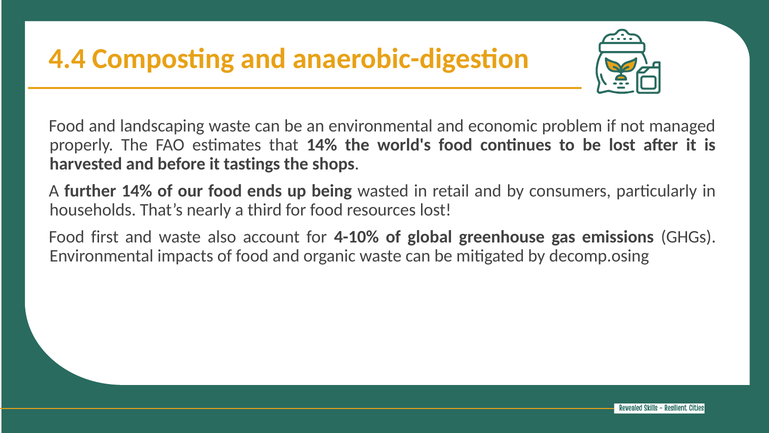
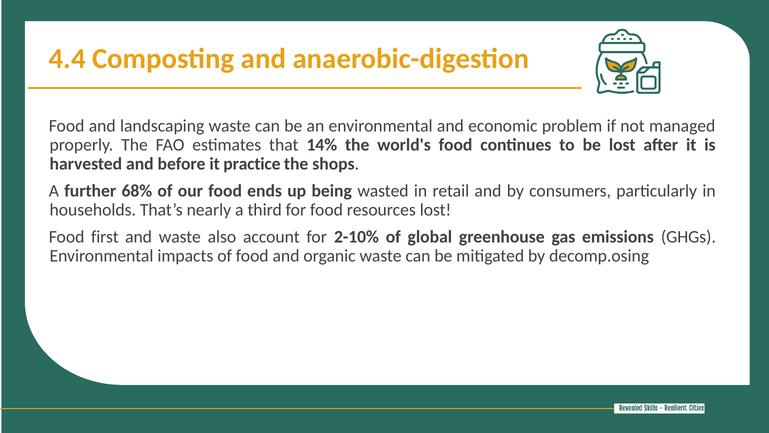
tastings: tastings -> practice (252, 164)
further 14%: 14% -> 68% (137, 191)
4-10%: 4-10% -> 2-10% (356, 237)
